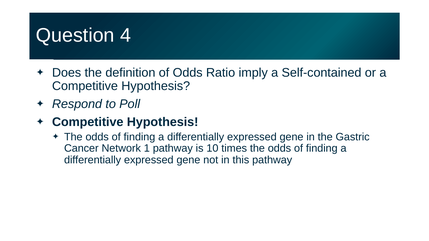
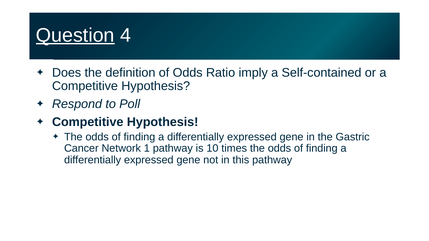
Question underline: none -> present (75, 35)
